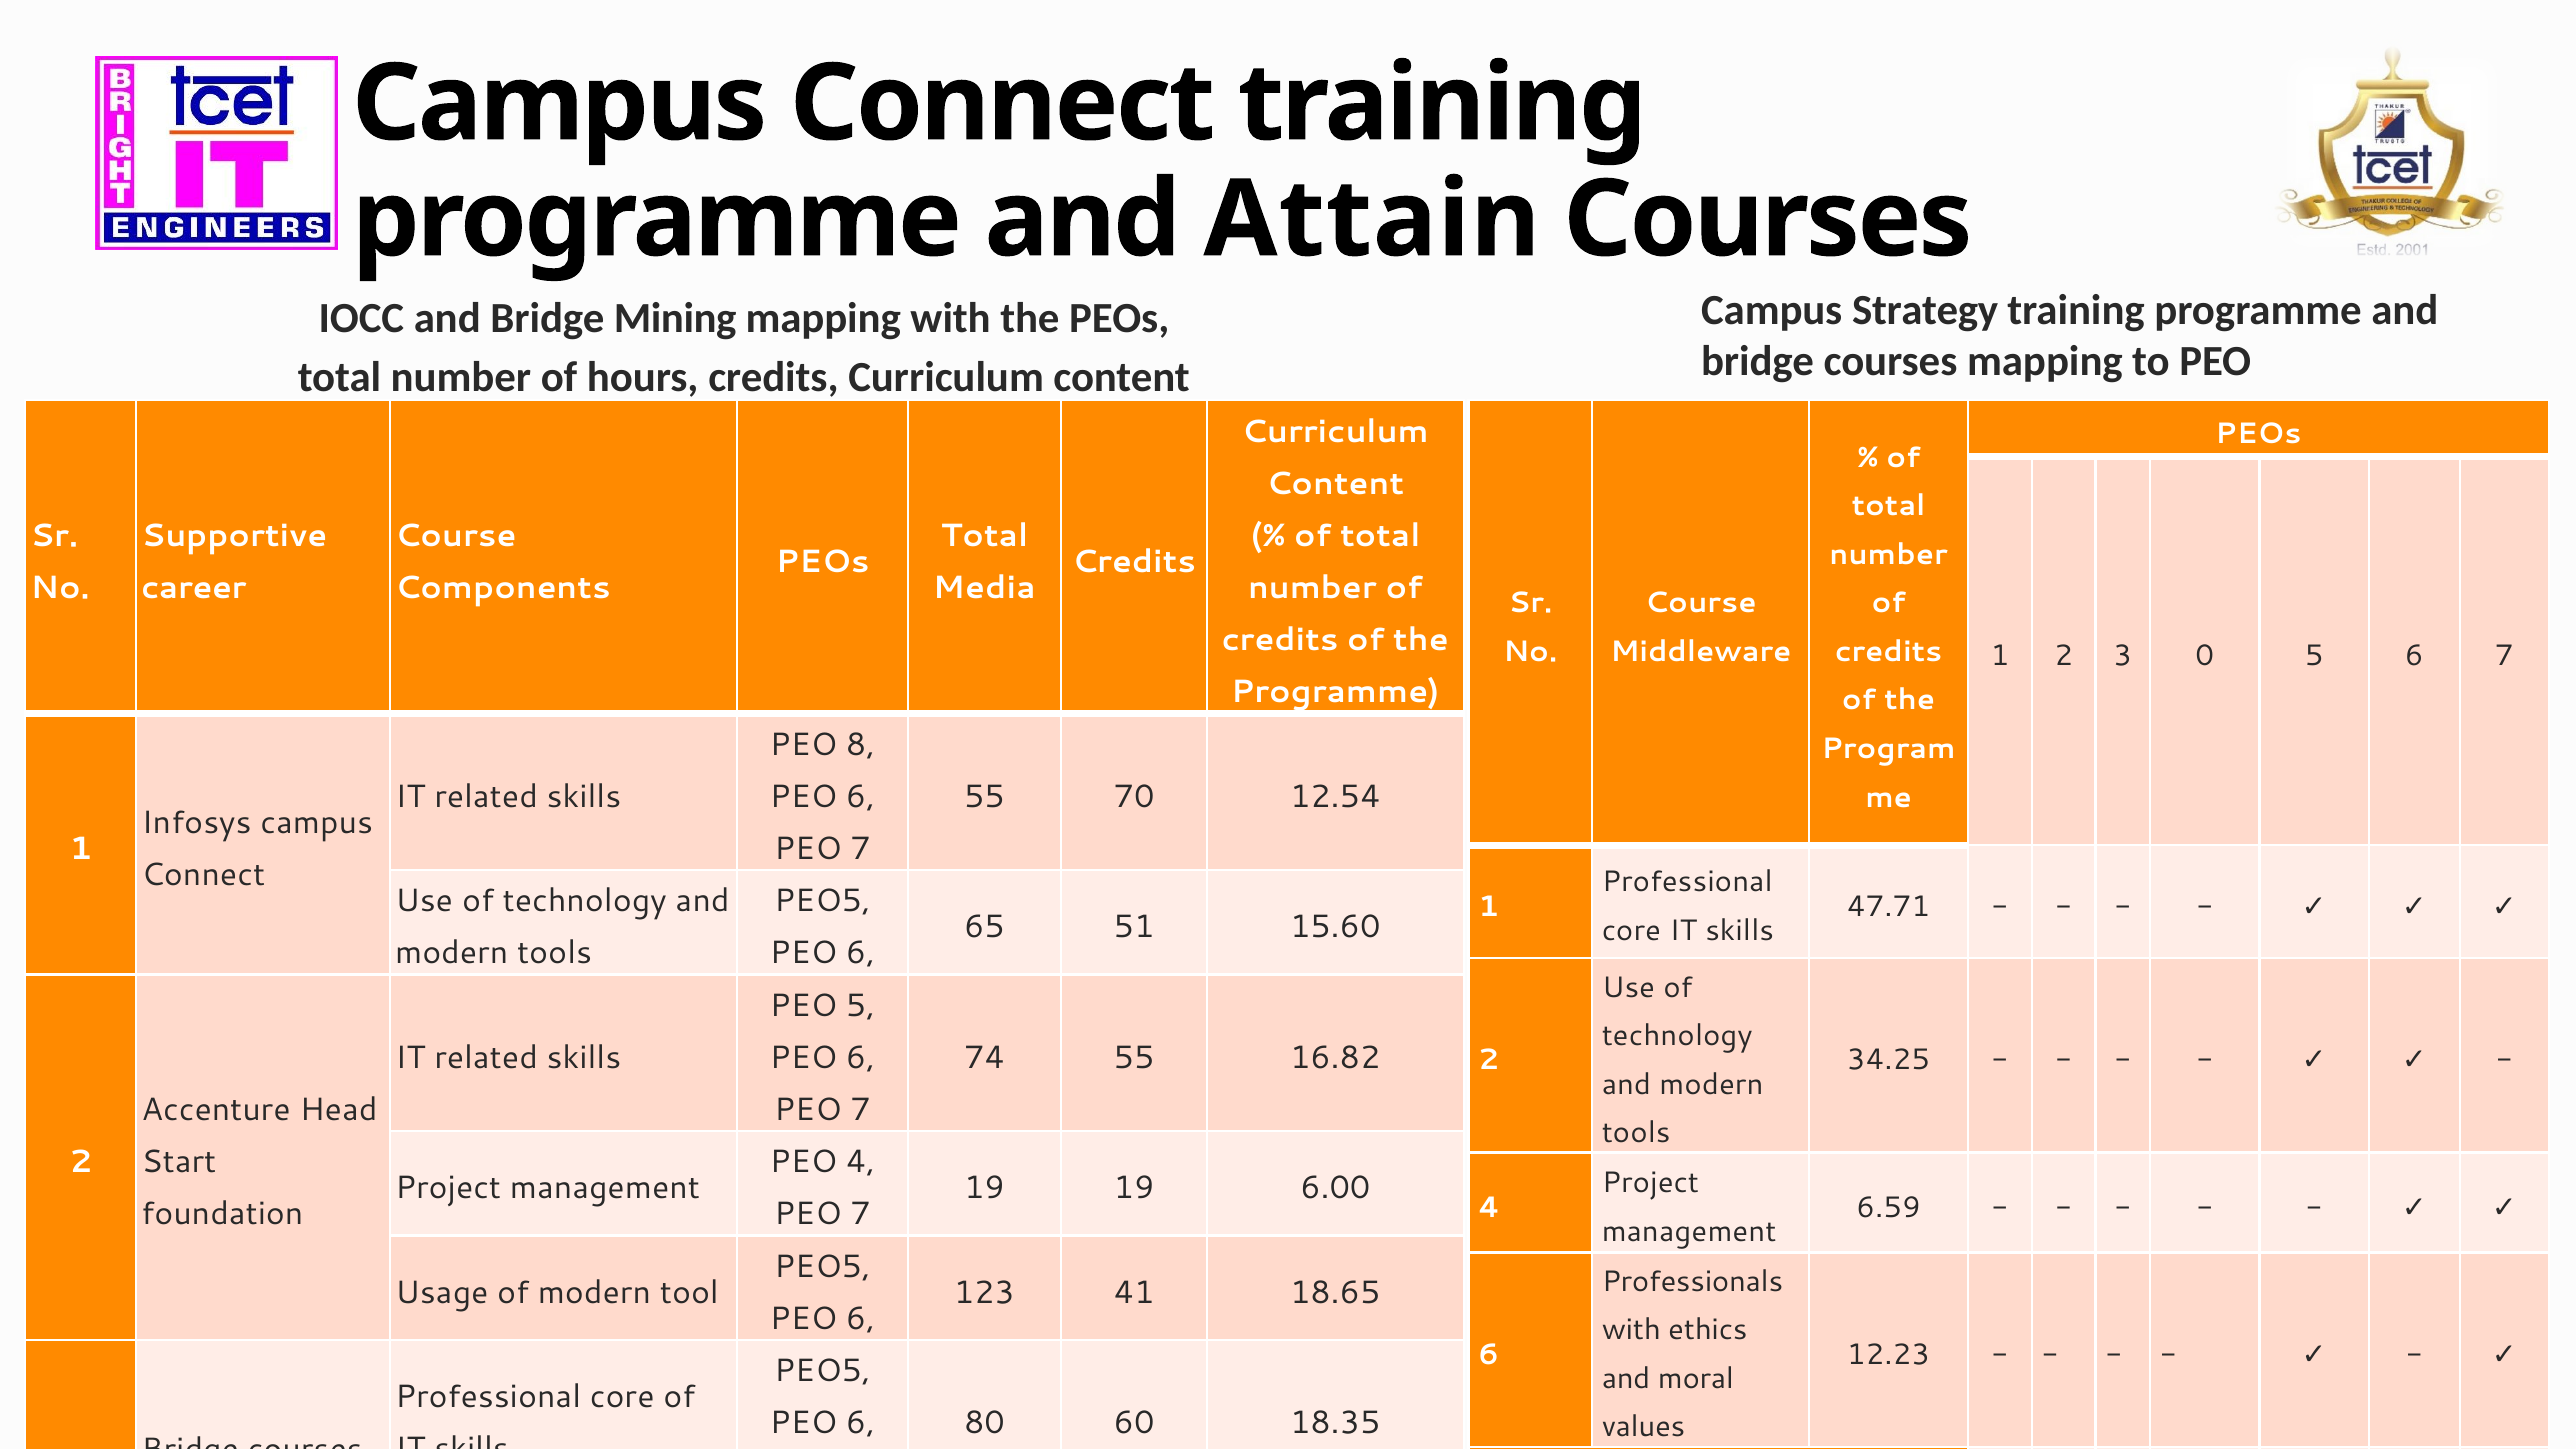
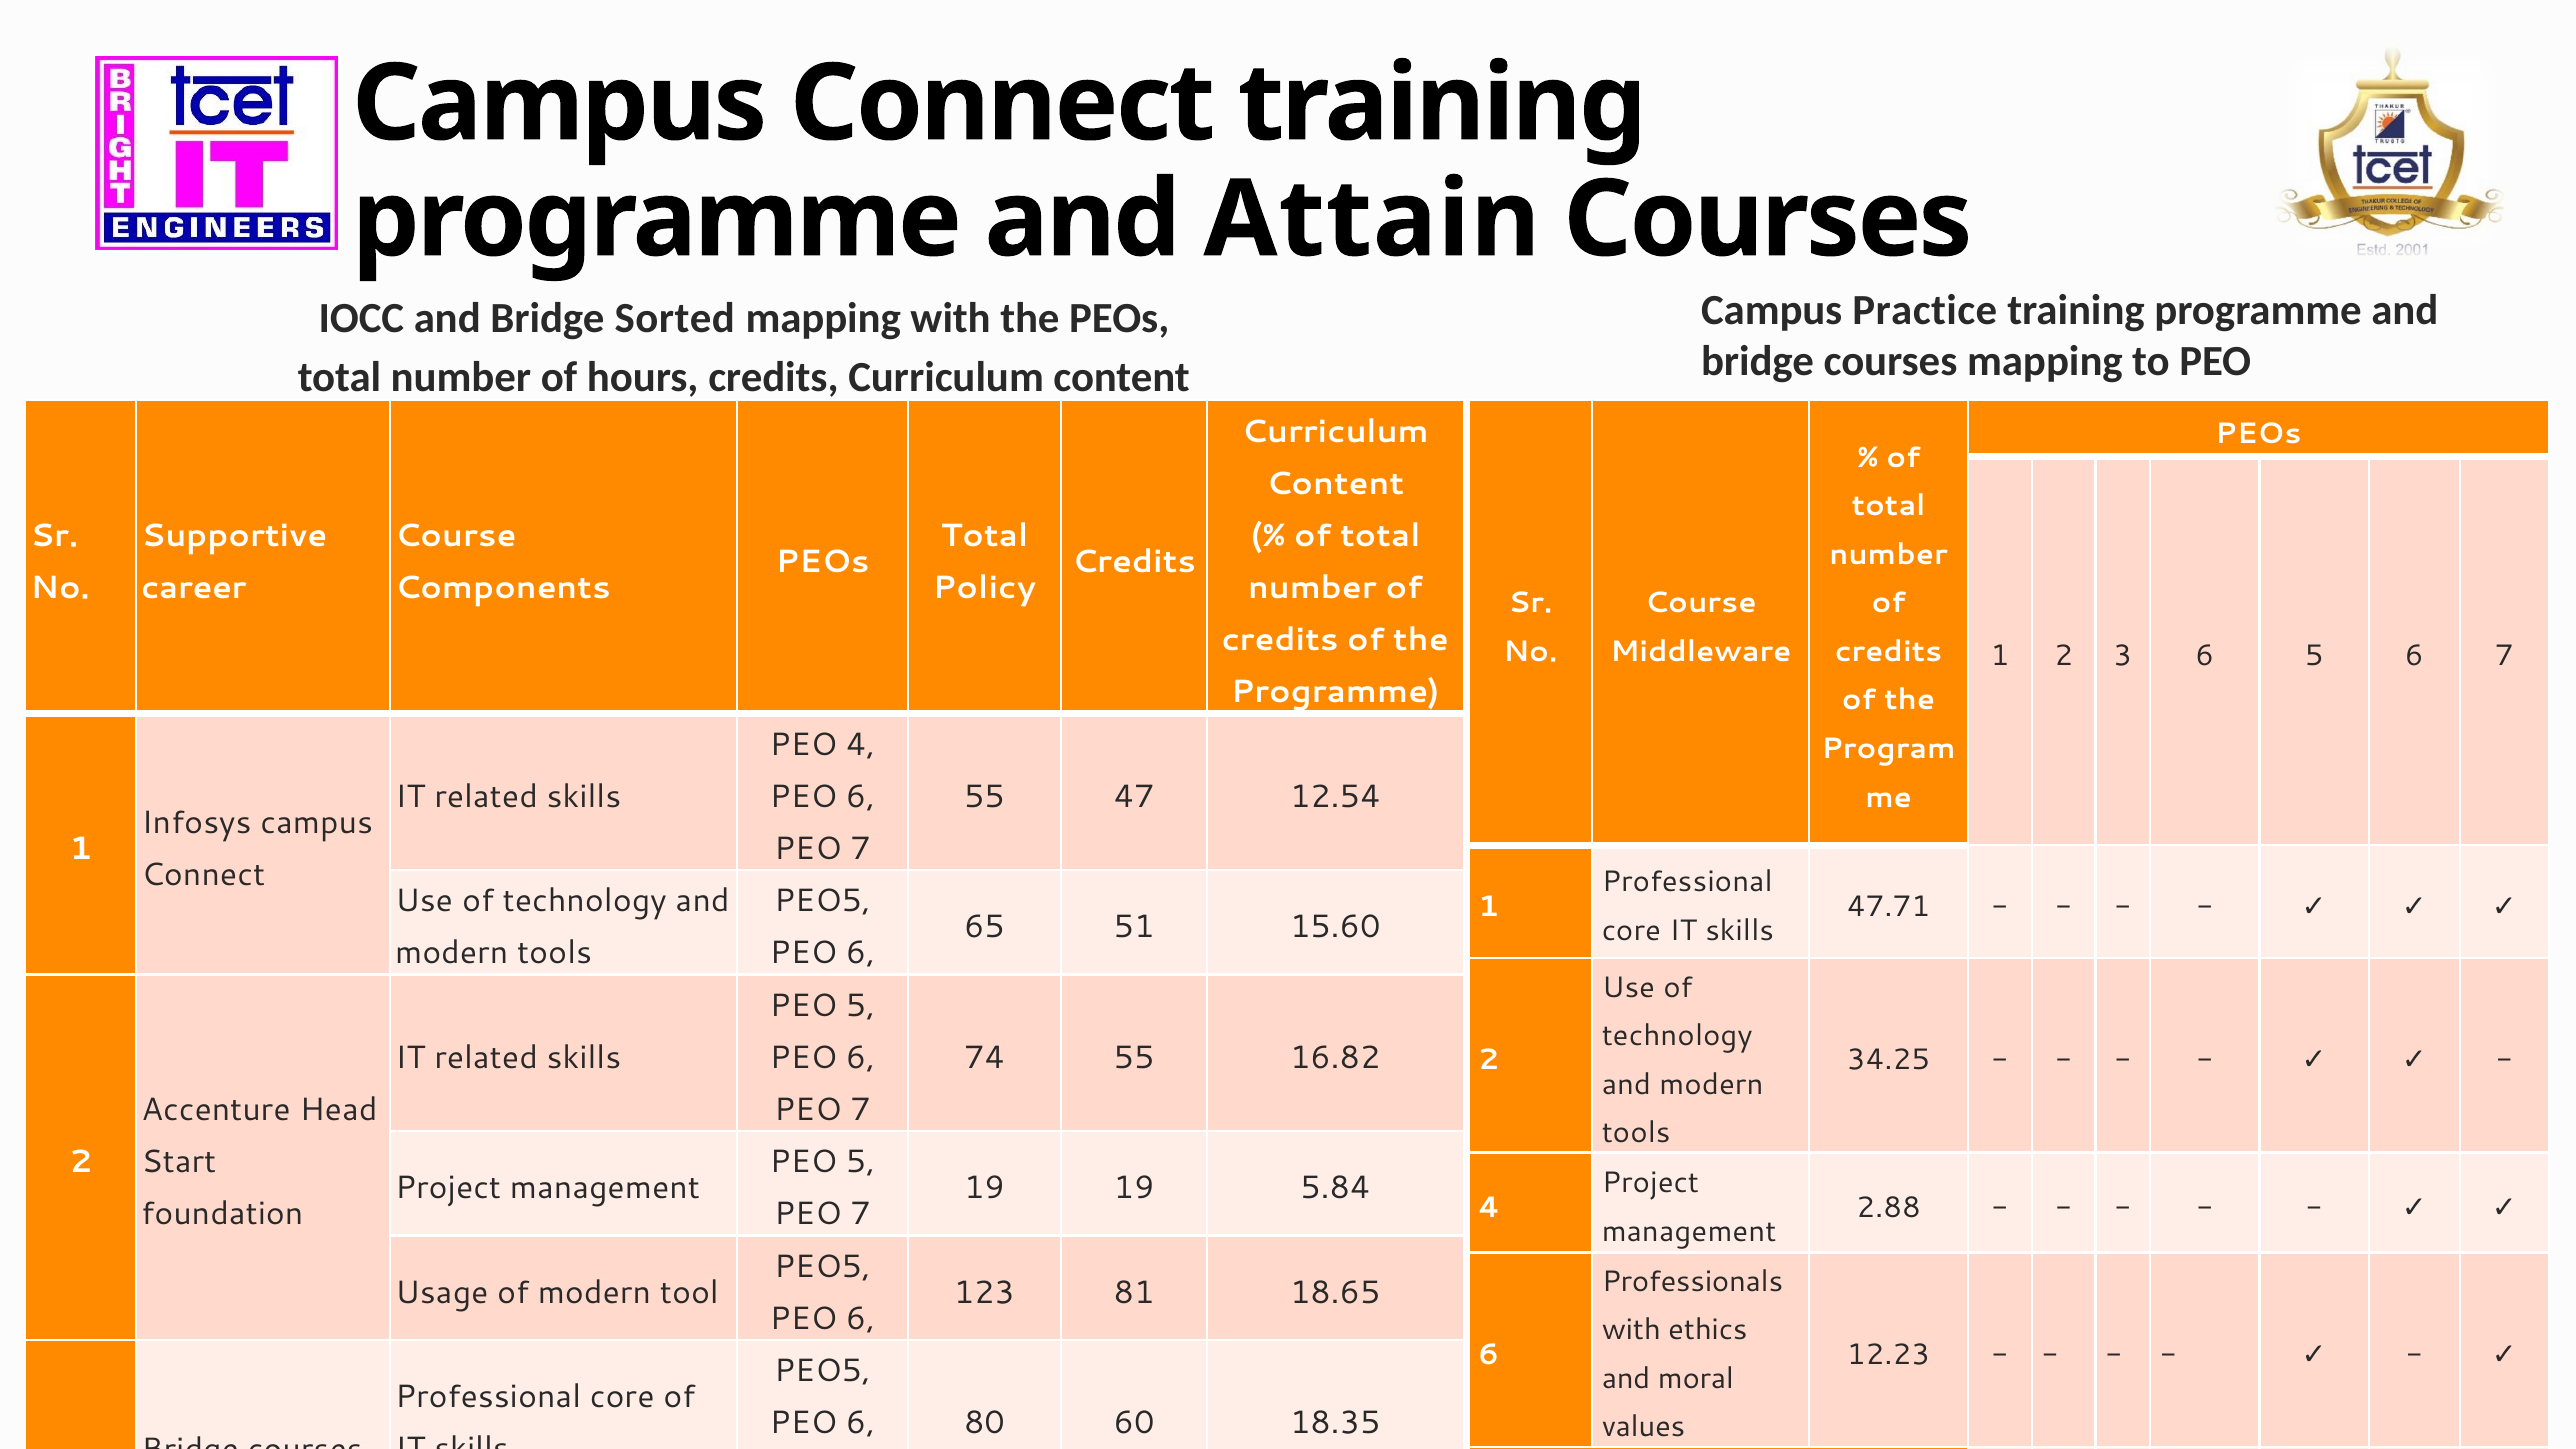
Strategy: Strategy -> Practice (1925, 310)
Mining: Mining -> Sorted (675, 318)
Media: Media -> Policy (984, 588)
3 0: 0 -> 6 (2205, 656)
PEO 8: 8 -> 4 (861, 745)
70: 70 -> 47 (1134, 797)
4: 4 -> 5 (861, 1162)
6.00: 6.00 -> 5.84 (1335, 1188)
6.59: 6.59 -> 2.88 (1889, 1207)
41: 41 -> 81 (1134, 1293)
